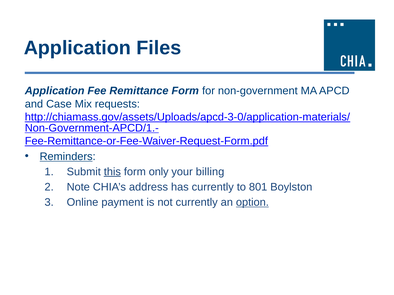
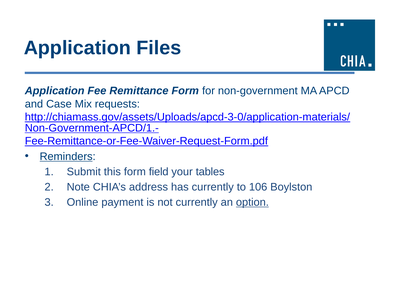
this underline: present -> none (112, 172)
only: only -> field (159, 172)
billing: billing -> tables (210, 172)
801: 801 -> 106 (258, 187)
